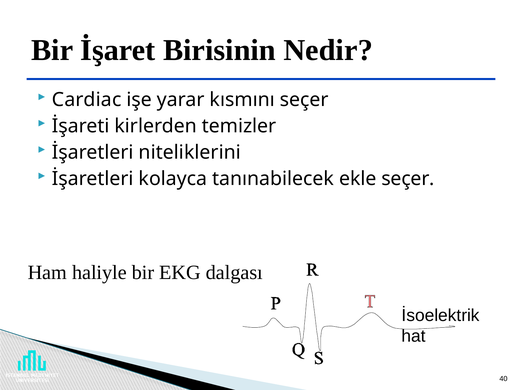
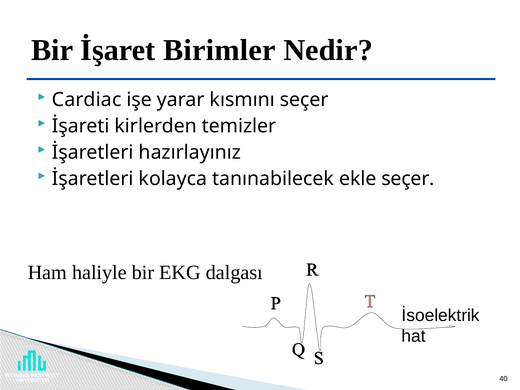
Birisinin: Birisinin -> Birimler (219, 50)
niteliklerini: niteliklerini -> hazırlayınız (190, 152)
